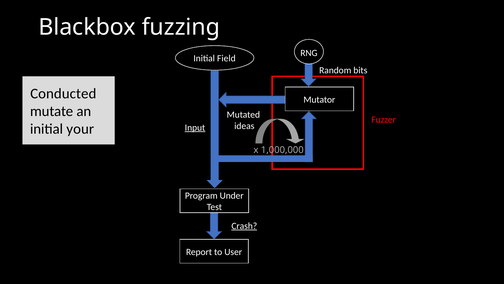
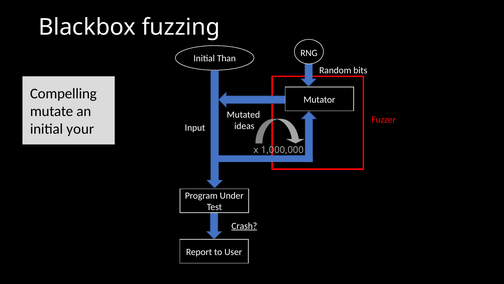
Field: Field -> Than (226, 58)
Conducted: Conducted -> Compelling (63, 94)
Input underline: present -> none (195, 127)
